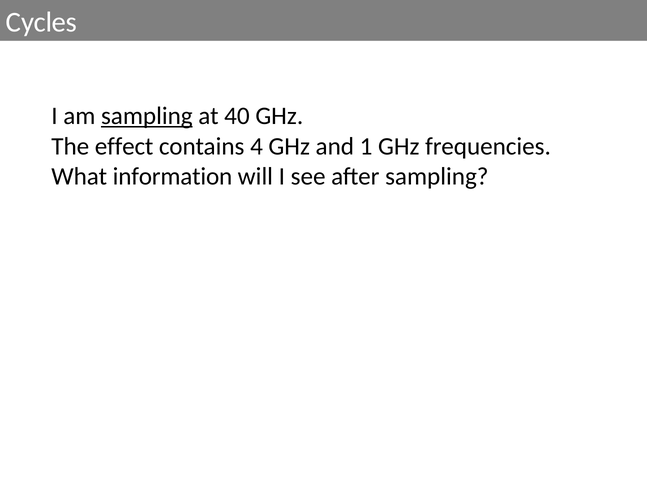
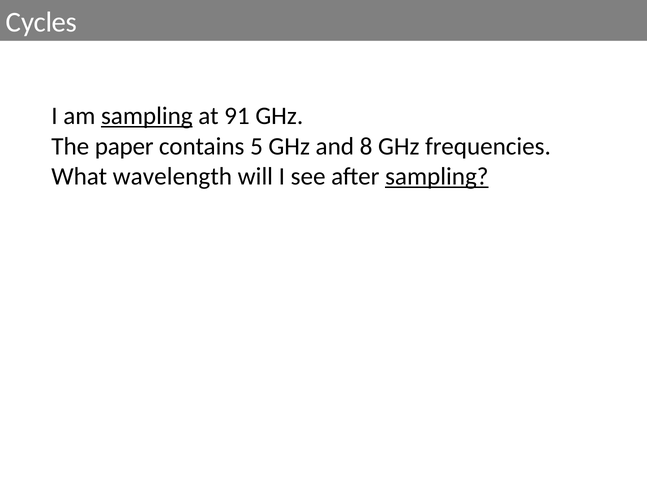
40: 40 -> 91 (237, 116)
effect: effect -> paper (124, 146)
4: 4 -> 5 (257, 146)
1: 1 -> 8 (366, 146)
information: information -> wavelength (172, 177)
sampling underline: none -> present (437, 177)
